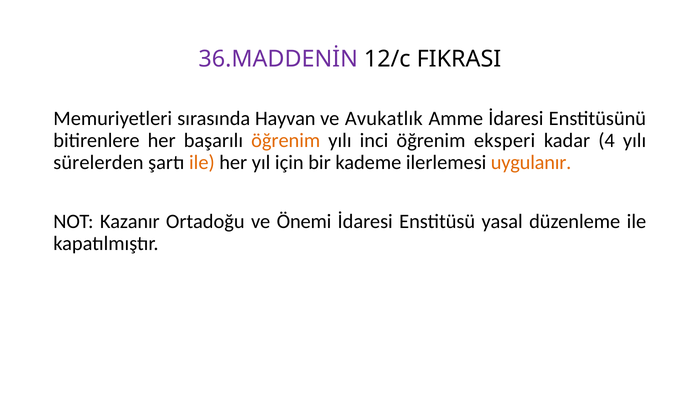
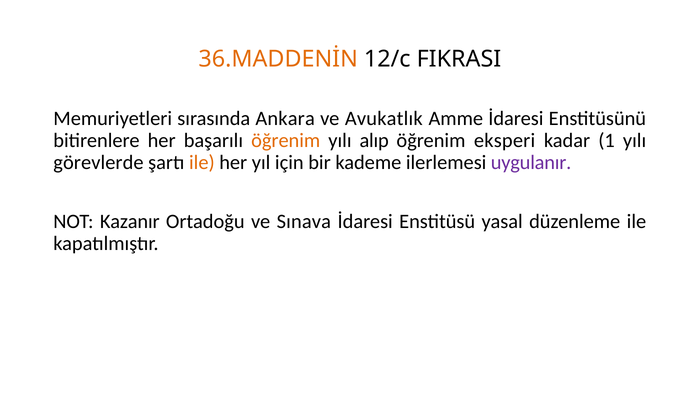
36.MADDENİN colour: purple -> orange (278, 59)
Hayvan: Hayvan -> Ankara (285, 118)
inci: inci -> alıp (374, 140)
4: 4 -> 1 (607, 140)
sürelerden: sürelerden -> görevlerde (98, 162)
uygulanır colour: orange -> purple (531, 162)
Önemi: Önemi -> Sınava (304, 221)
